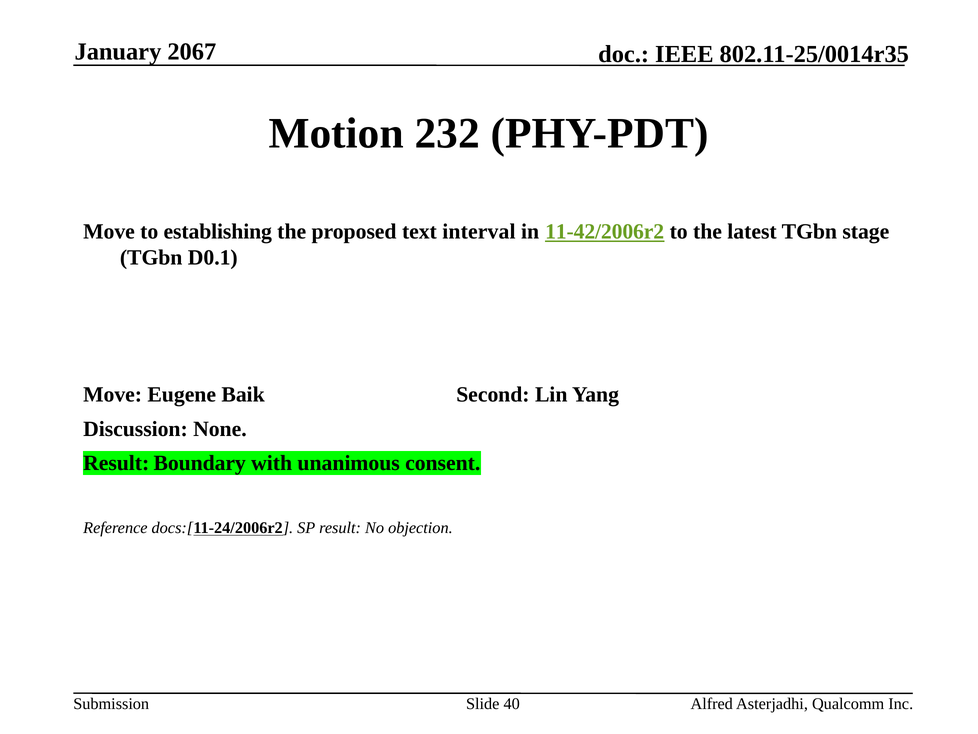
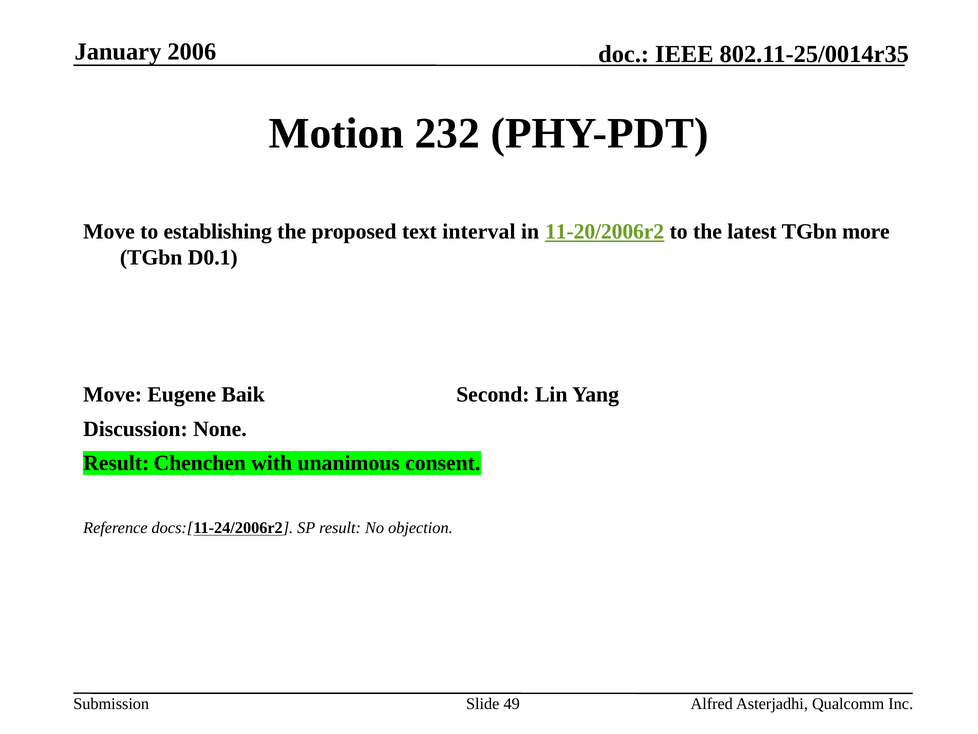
2067: 2067 -> 2006 (192, 52)
11-42/2006r2: 11-42/2006r2 -> 11-20/2006r2 (605, 231)
stage: stage -> more (866, 231)
Boundary: Boundary -> Chenchen (200, 463)
40: 40 -> 49 (512, 703)
